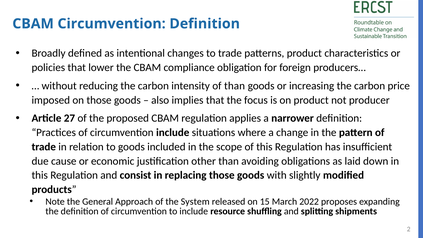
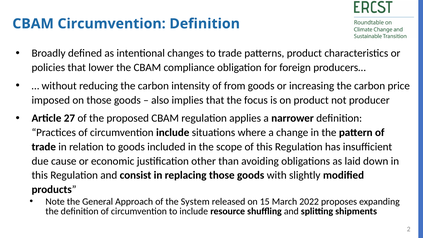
of than: than -> from (235, 86)
